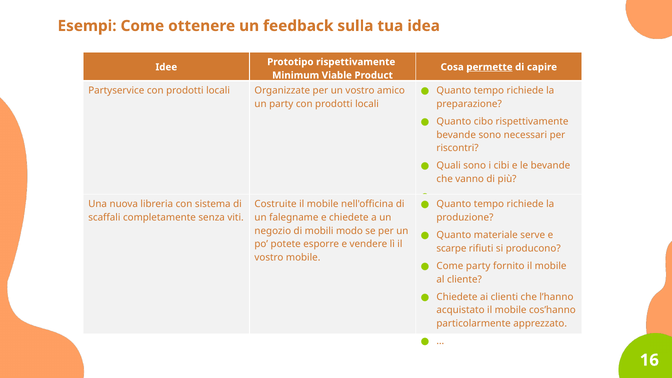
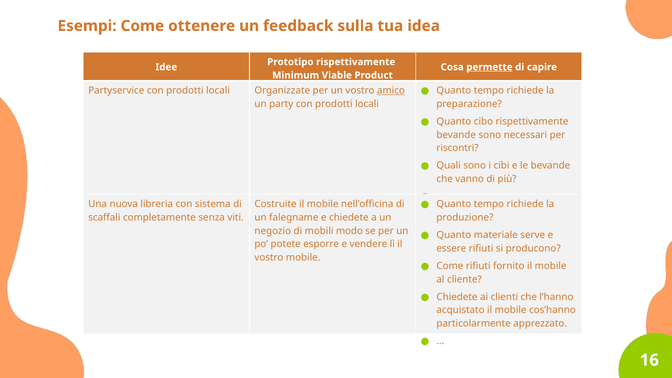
amico underline: none -> present (391, 91)
scarpe: scarpe -> essere (451, 248)
Come party: party -> rifiuti (478, 266)
